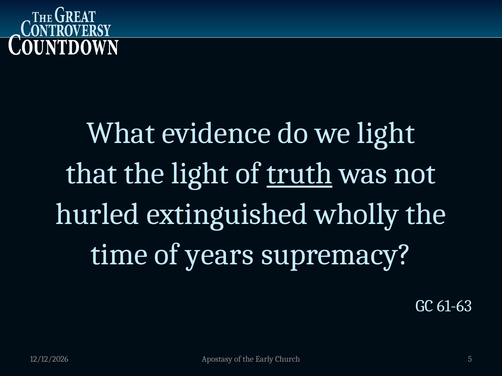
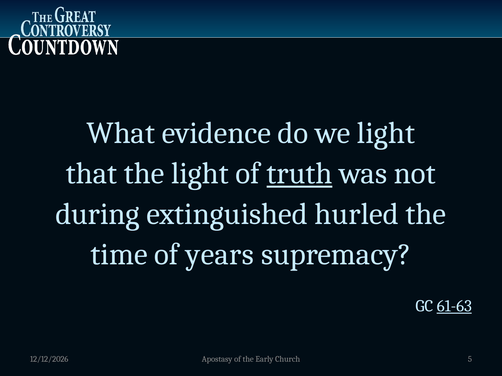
hurled: hurled -> during (97, 214)
wholly: wholly -> hurled (357, 214)
61-63 underline: none -> present (454, 306)
